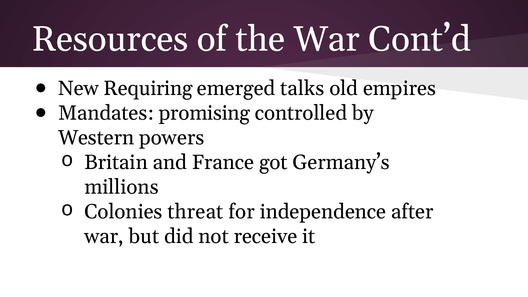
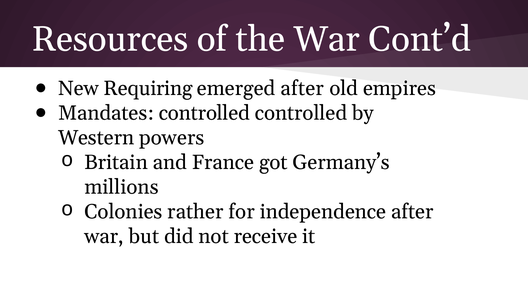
emerged talks: talks -> after (302, 88)
Mandates promising: promising -> controlled (204, 113)
threat: threat -> rather (195, 212)
